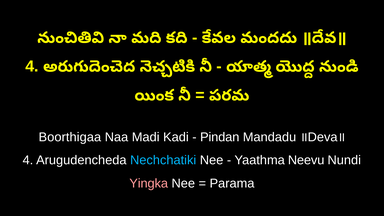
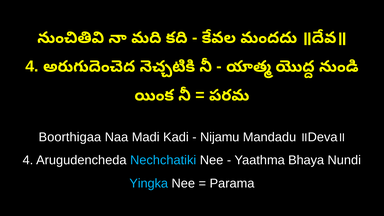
Pindan: Pindan -> Nijamu (220, 137)
Neevu: Neevu -> Bhaya (306, 160)
Yingka colour: pink -> light blue (149, 183)
